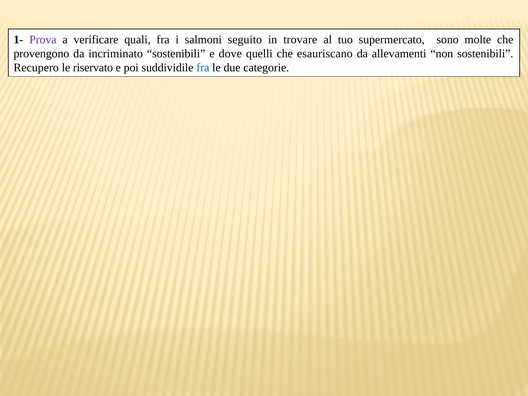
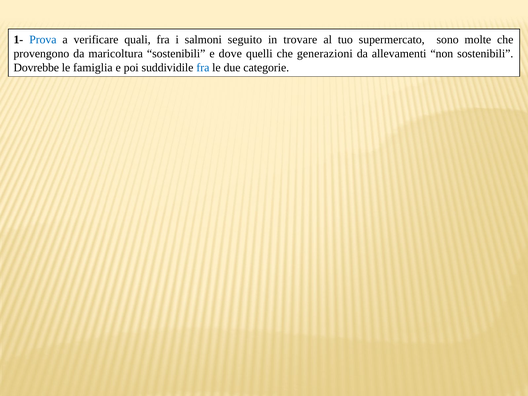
Prova colour: purple -> blue (43, 40)
incriminato: incriminato -> maricoltura (116, 54)
esauriscano: esauriscano -> generazioni (325, 54)
Recupero: Recupero -> Dovrebbe (36, 68)
riservato: riservato -> famiglia (93, 68)
